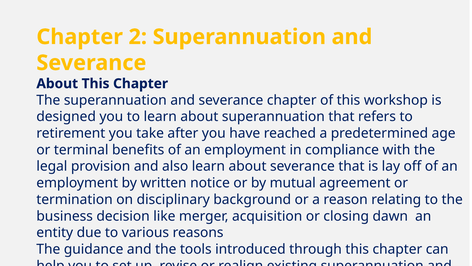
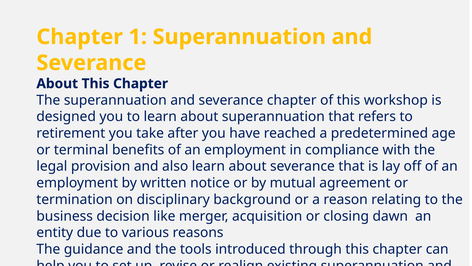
2: 2 -> 1 (138, 37)
